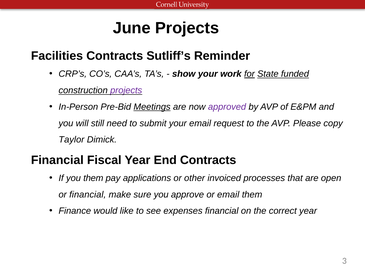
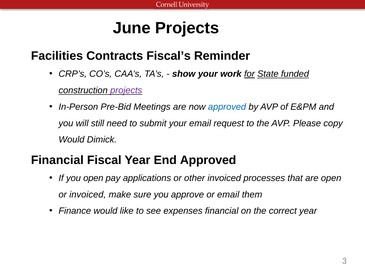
Sutliff’s: Sutliff’s -> Fiscal’s (169, 56)
Meetings underline: present -> none (152, 107)
approved colour: purple -> blue (227, 107)
Taylor: Taylor -> Would (72, 140)
End Contracts: Contracts -> Approved (208, 160)
you them: them -> open (93, 178)
or financial: financial -> invoiced (88, 194)
